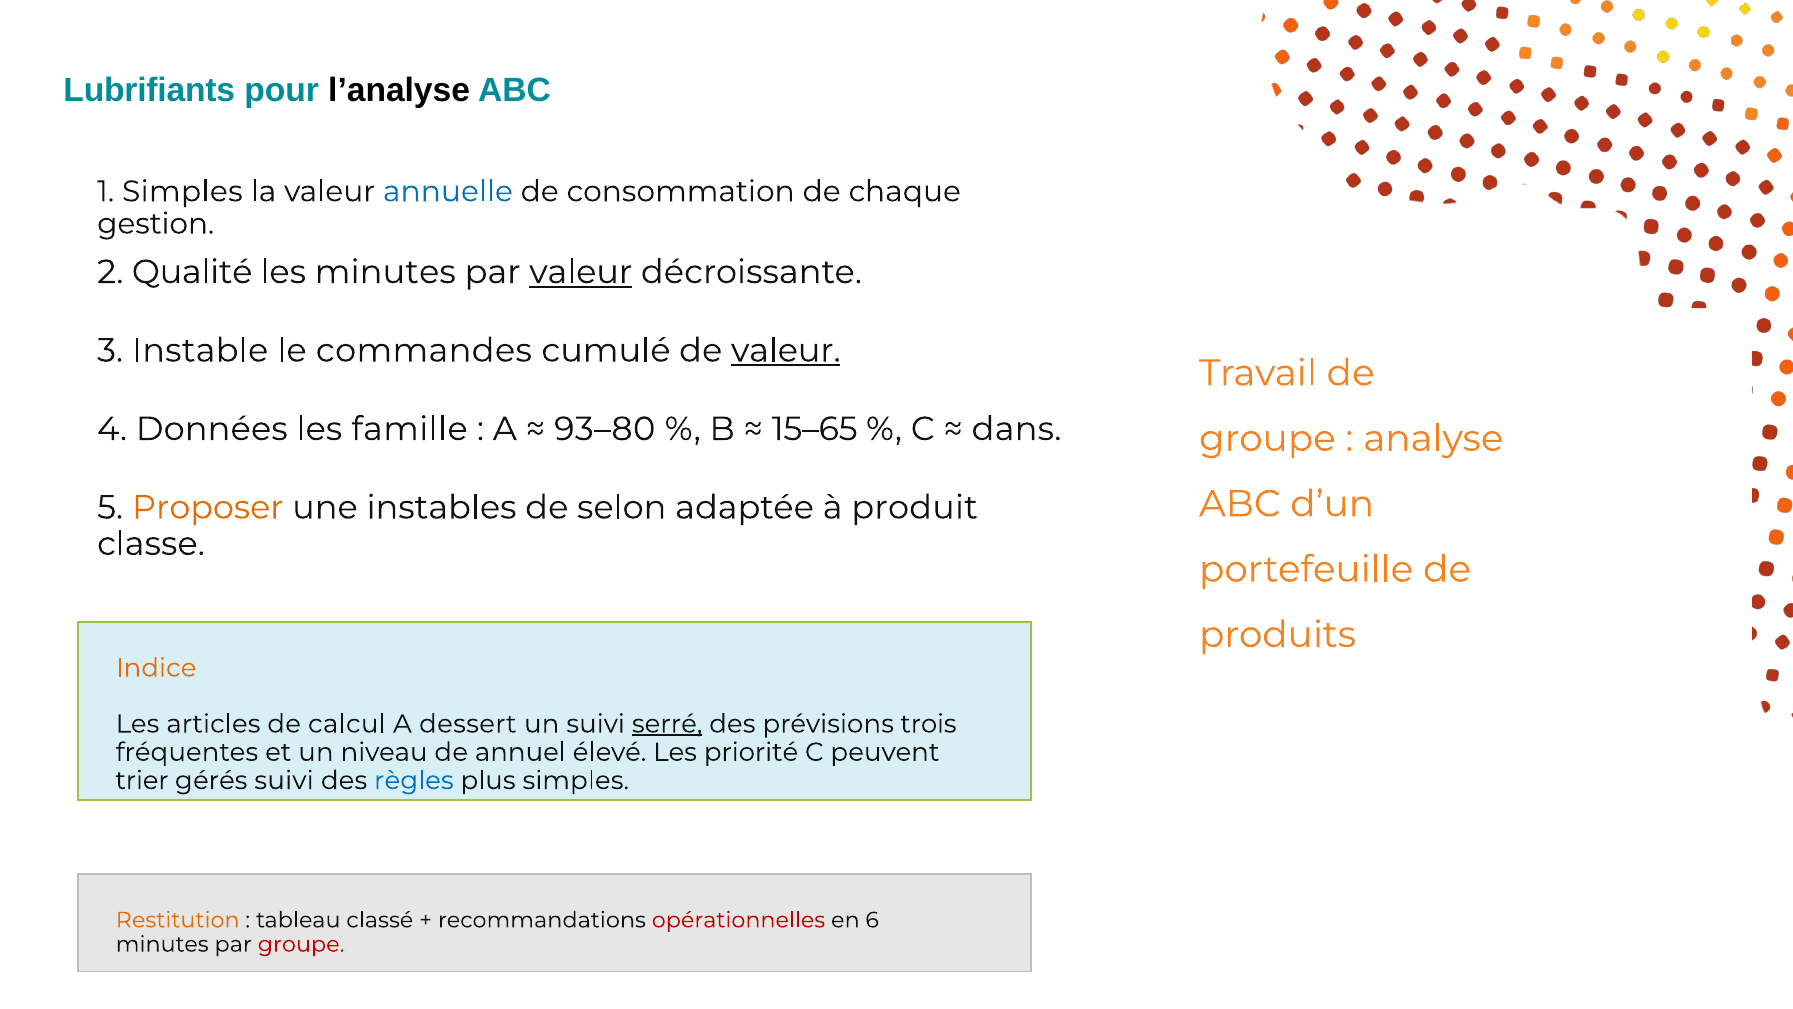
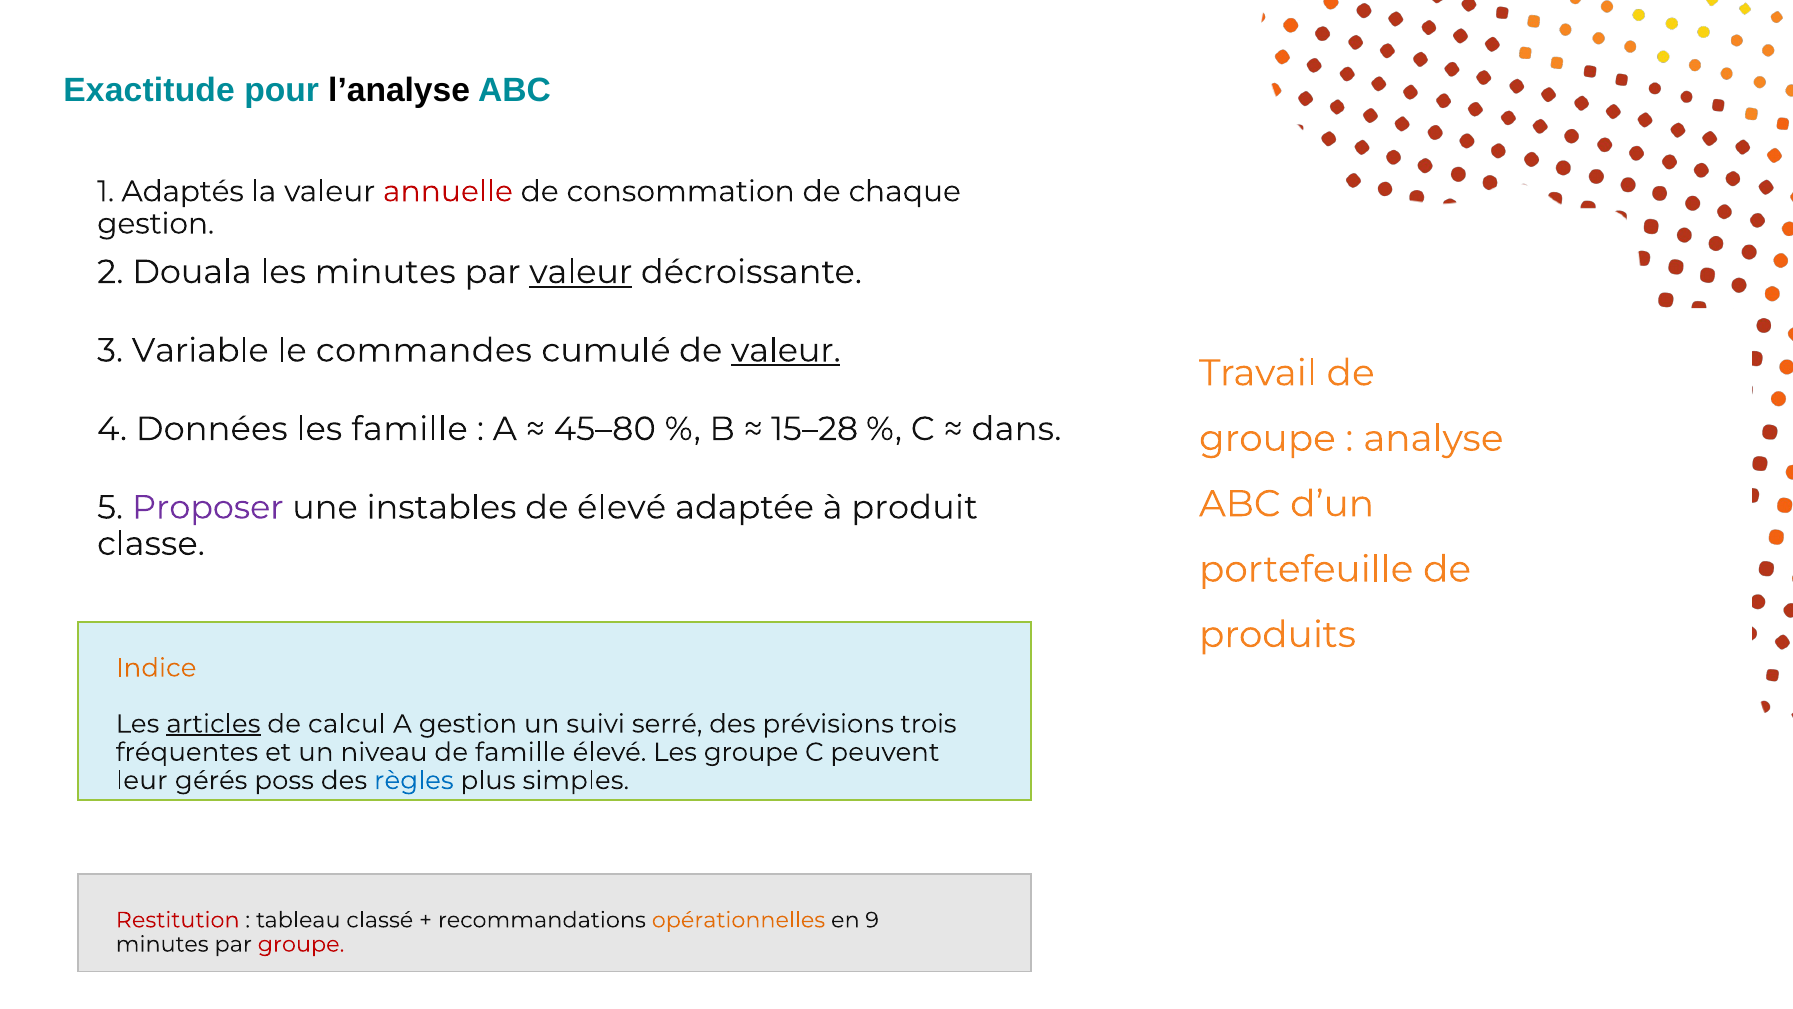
Lubrifiants: Lubrifiants -> Exactitude (149, 91)
1 Simples: Simples -> Adaptés (183, 191)
annuelle colour: blue -> red (448, 191)
Qualité: Qualité -> Douala (192, 272)
Instable: Instable -> Variable (200, 350)
93–80: 93–80 -> 45–80 (605, 429)
15–65: 15–65 -> 15–28 (815, 429)
Proposer colour: orange -> purple (208, 507)
de selon: selon -> élevé (622, 507)
articles underline: none -> present (213, 724)
A dessert: dessert -> gestion (468, 724)
serré underline: present -> none (667, 724)
de annuel: annuel -> famille (520, 752)
Les priorité: priorité -> groupe (751, 752)
trier: trier -> leur (142, 780)
gérés suivi: suivi -> poss (284, 780)
Restitution colour: orange -> red (178, 920)
opérationnelles colour: red -> orange (738, 920)
6: 6 -> 9 (872, 920)
